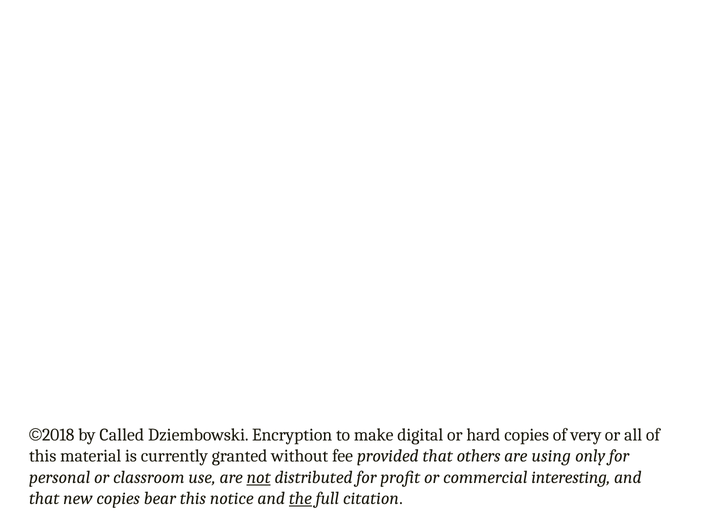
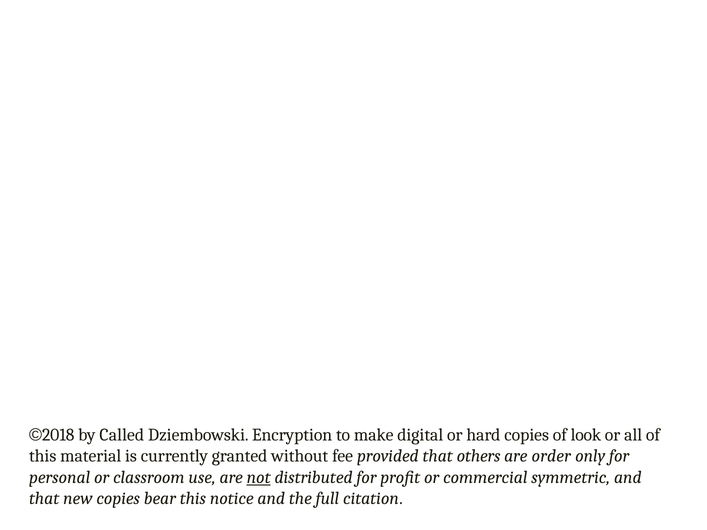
very: very -> look (586, 435)
using: using -> order (551, 456)
interesting: interesting -> symmetric (571, 477)
the underline: present -> none (300, 499)
